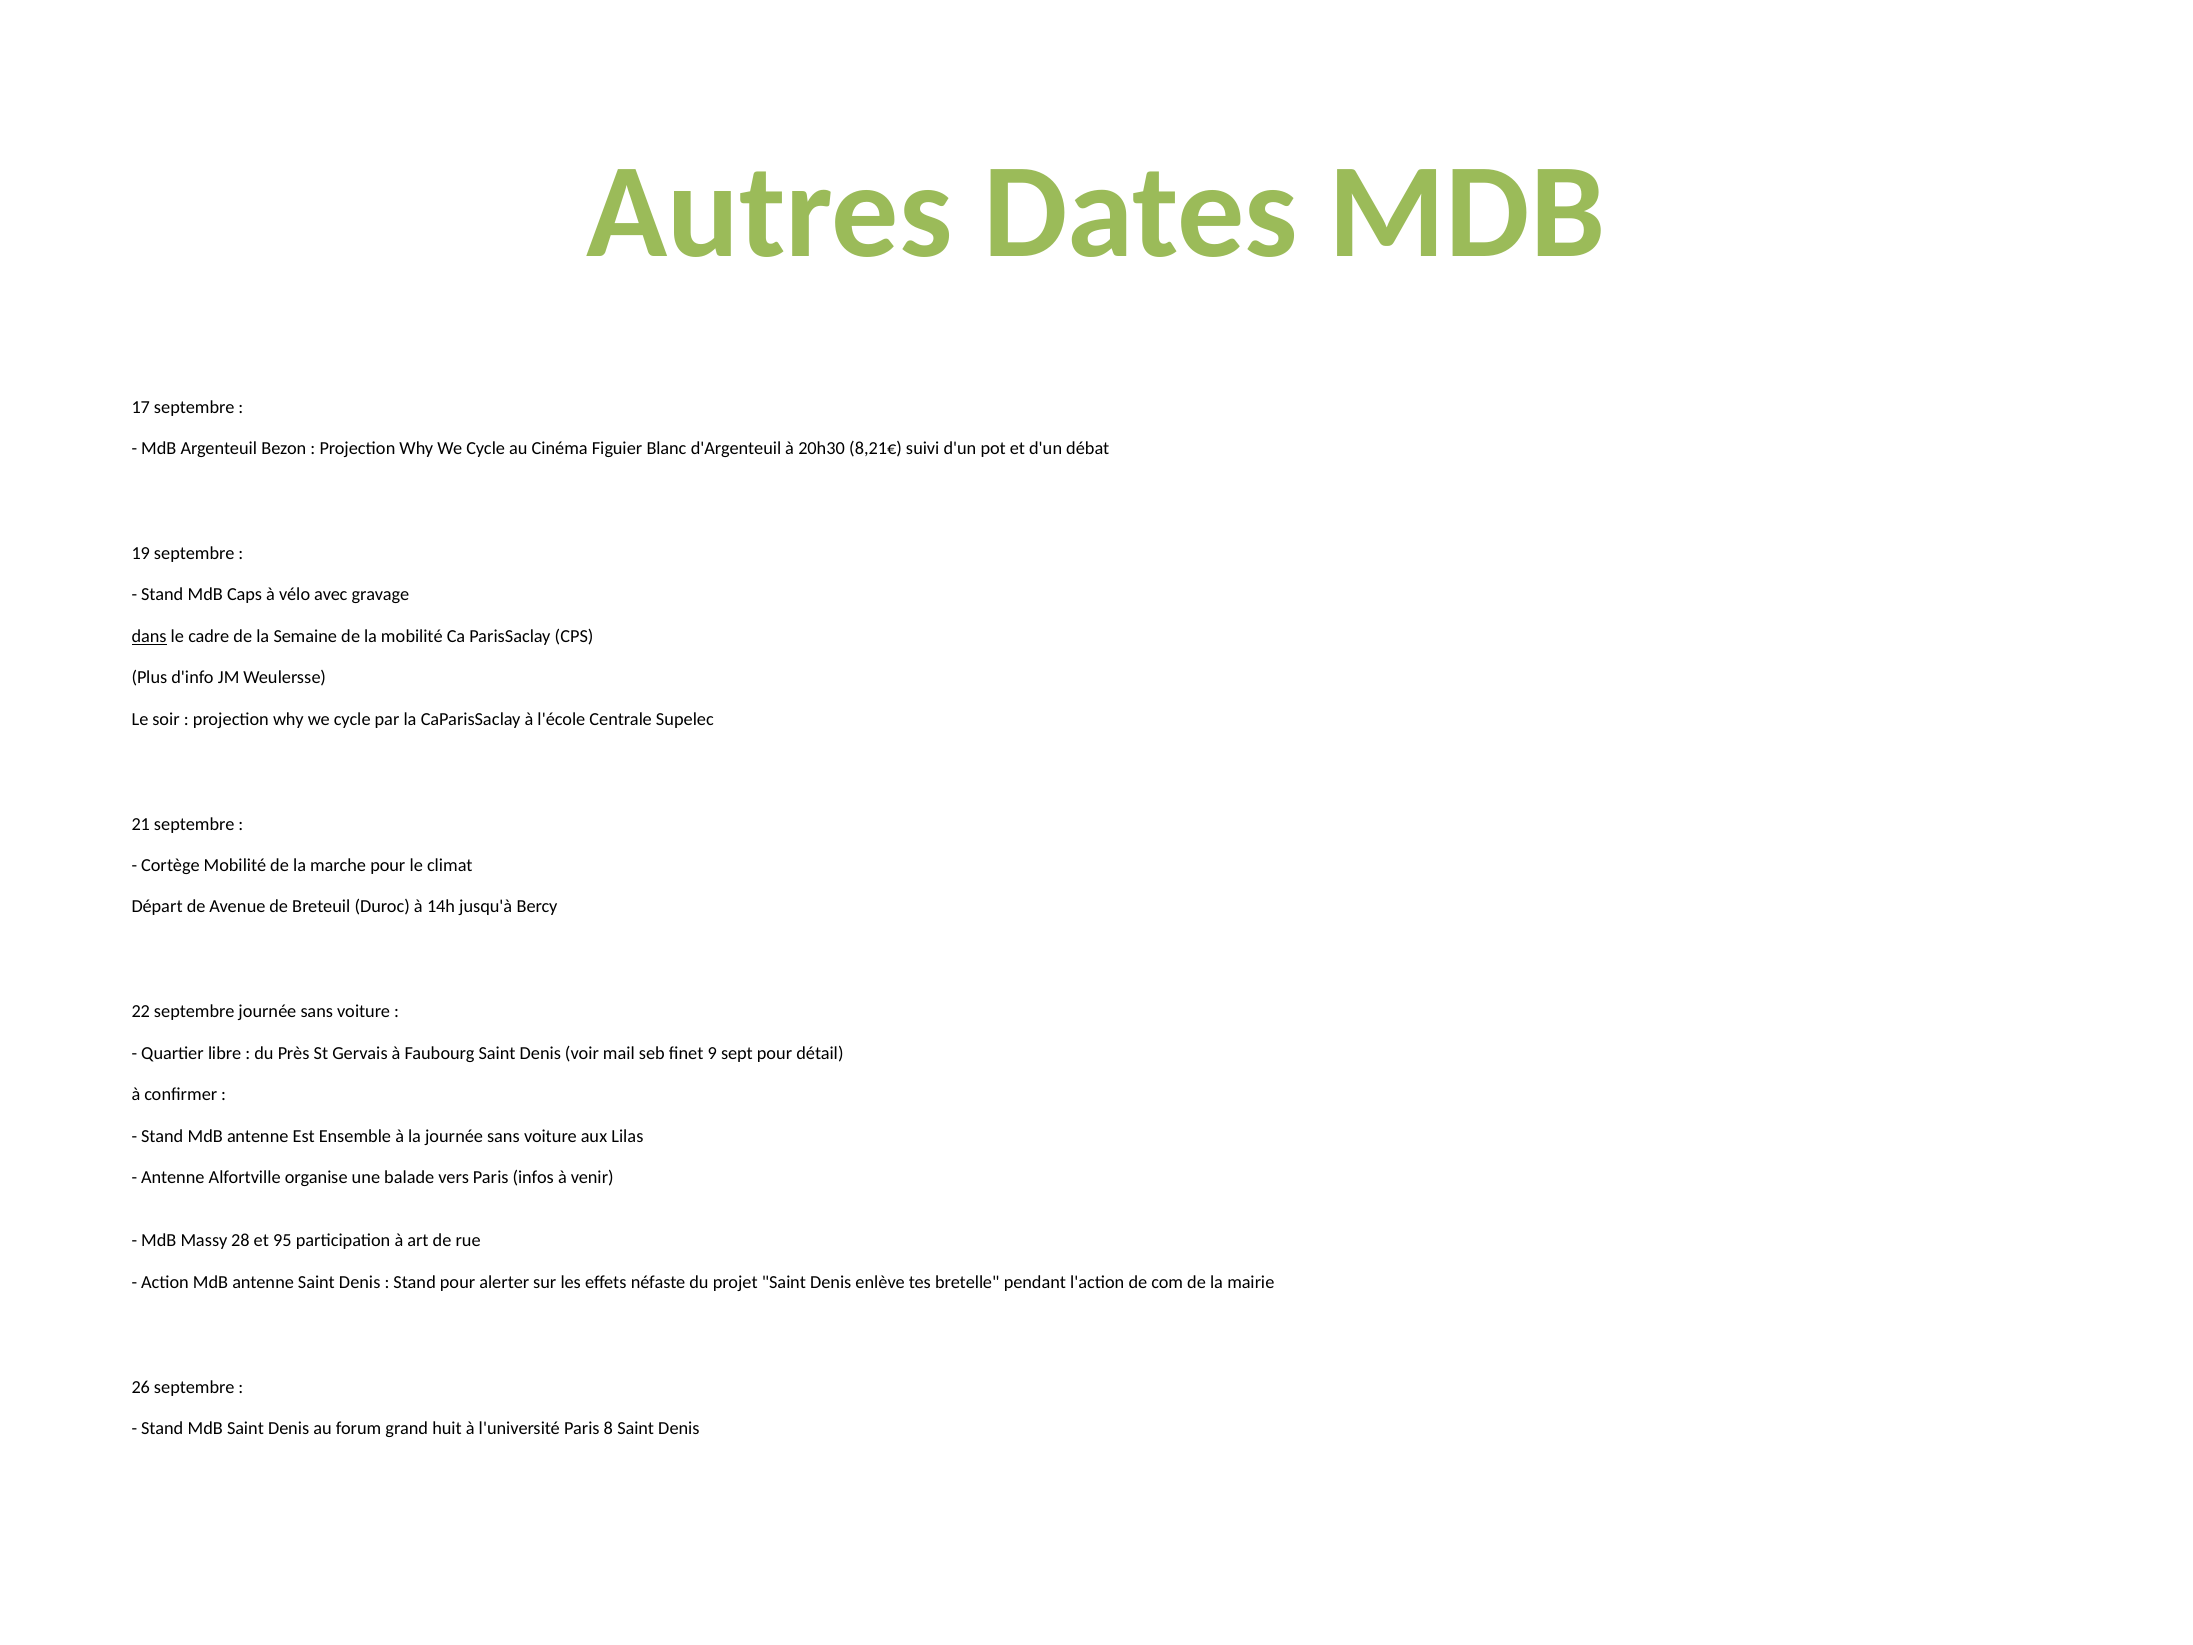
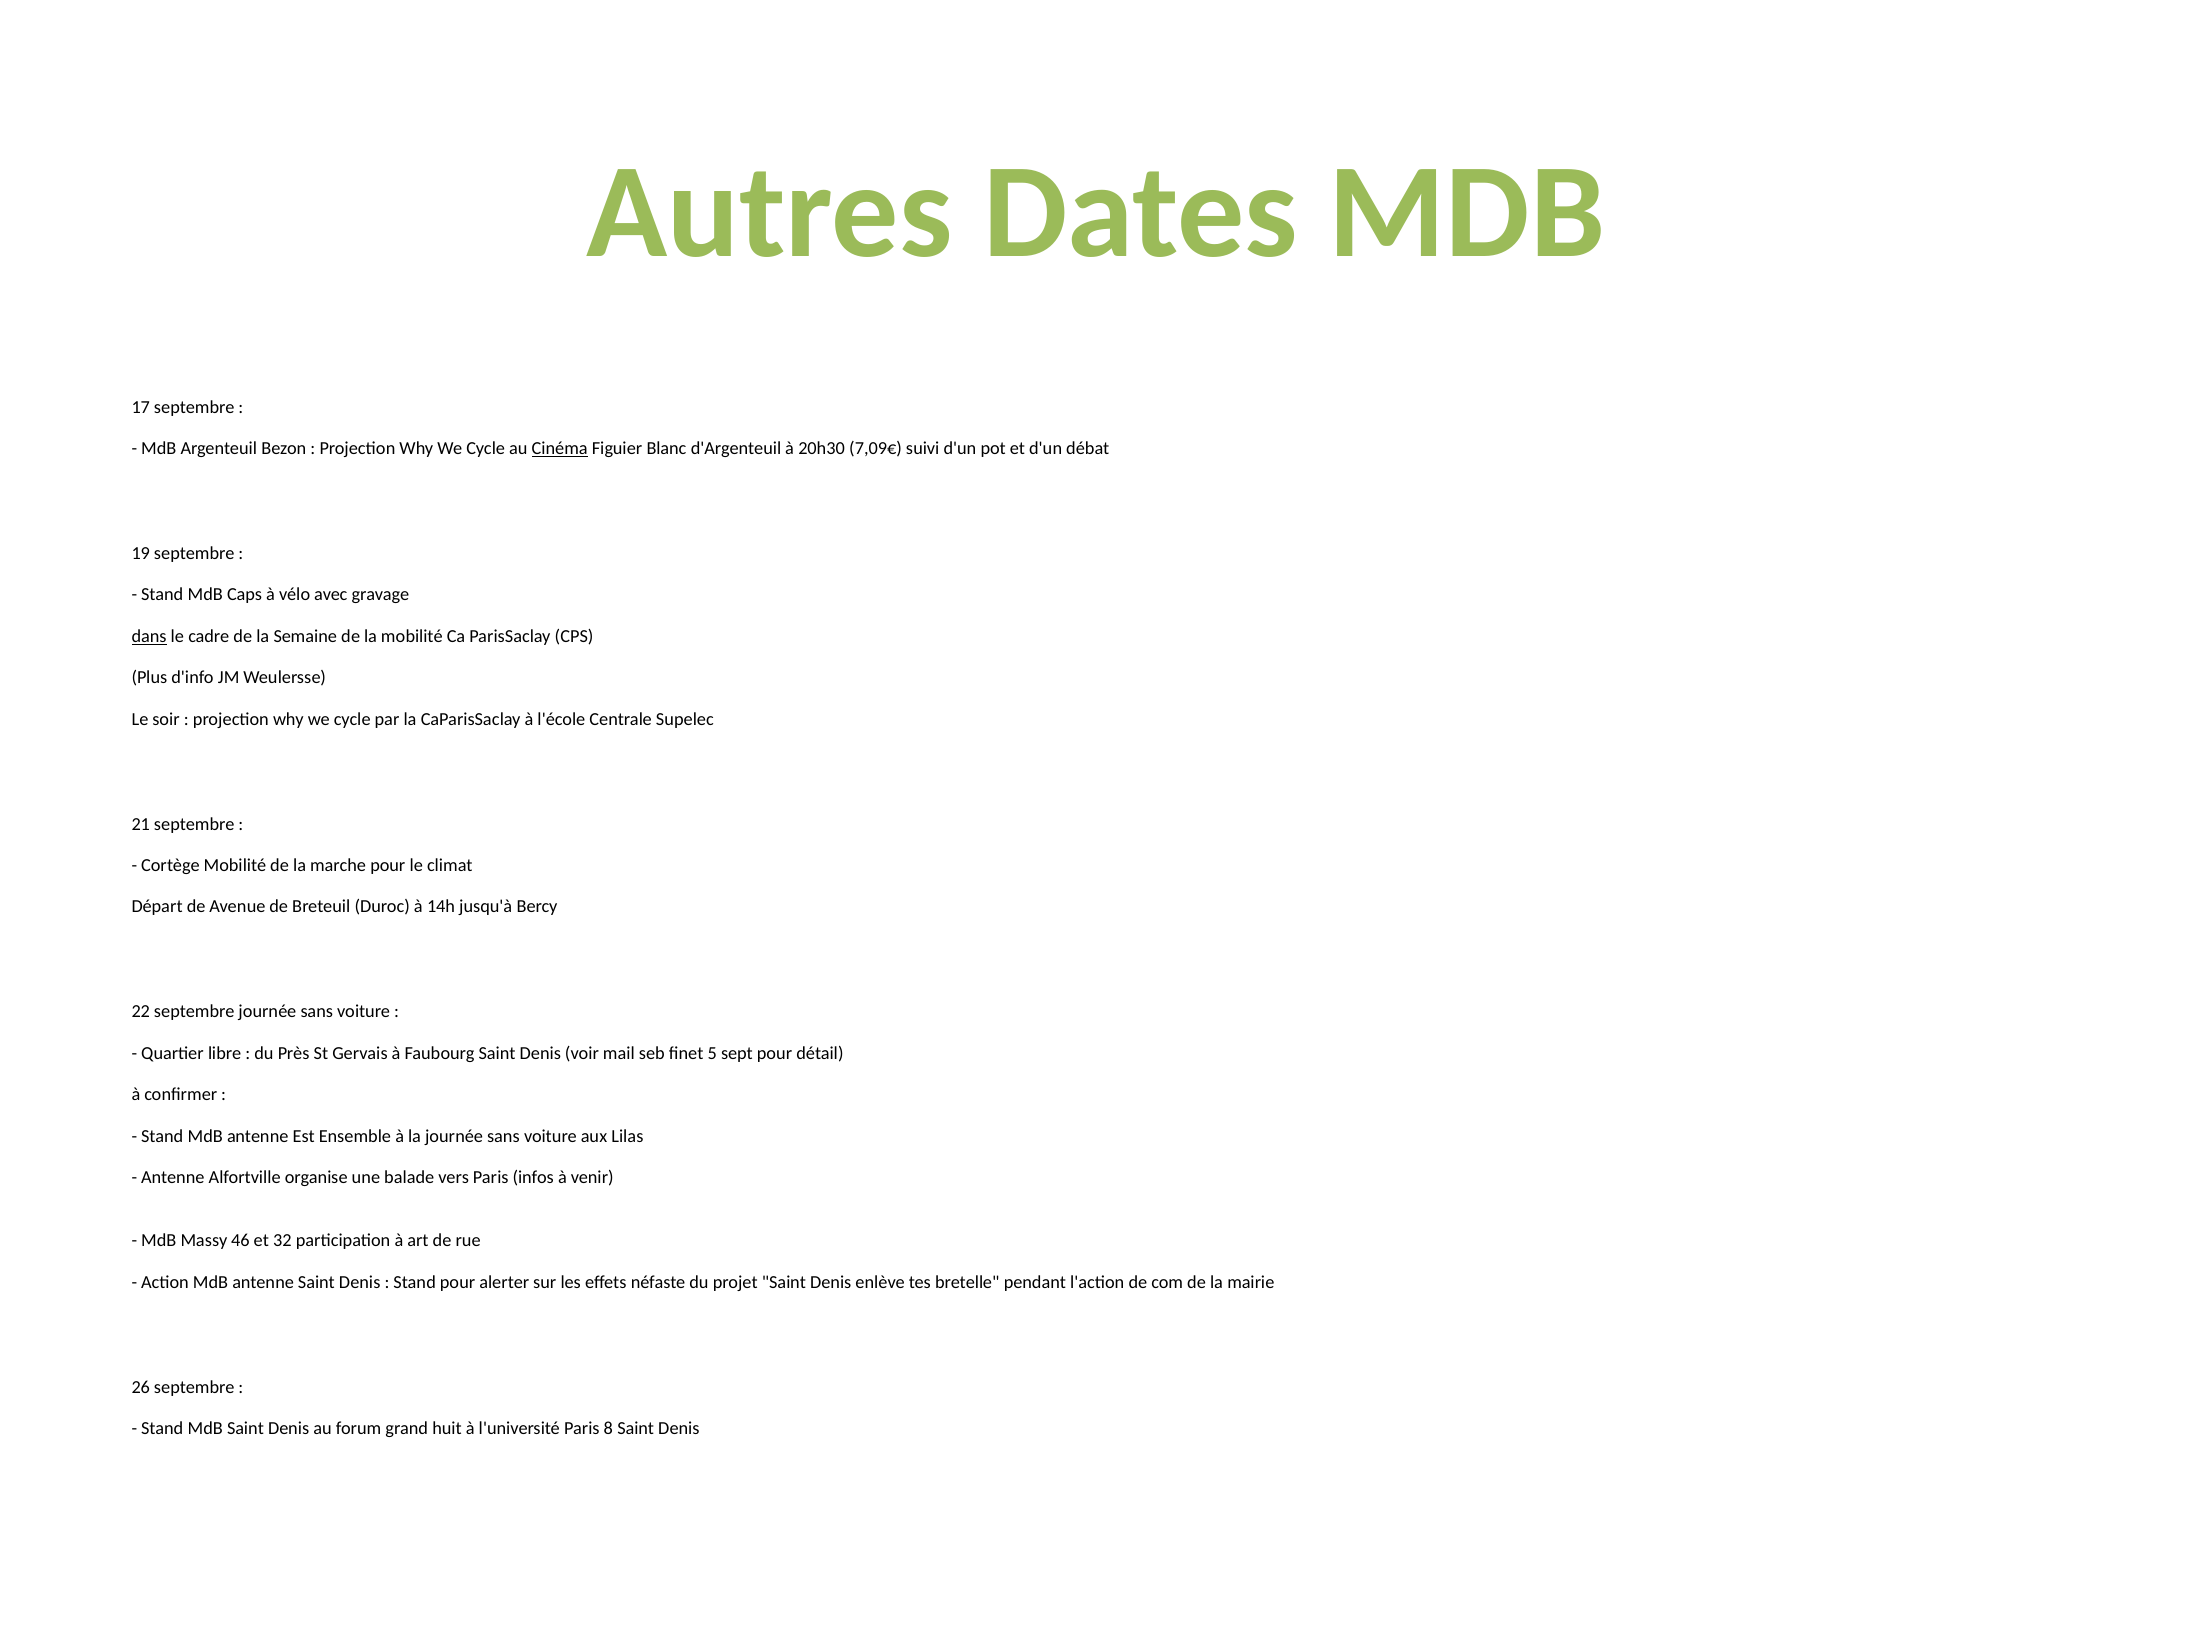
Cinéma underline: none -> present (560, 448)
8,21€: 8,21€ -> 7,09€ (876, 448)
9: 9 -> 5 (712, 1053)
28: 28 -> 46 (240, 1241)
95: 95 -> 32 (282, 1241)
